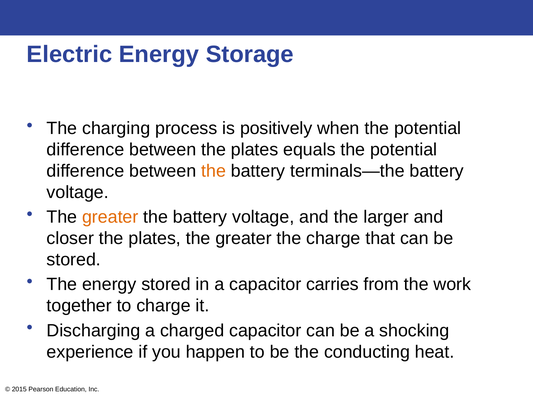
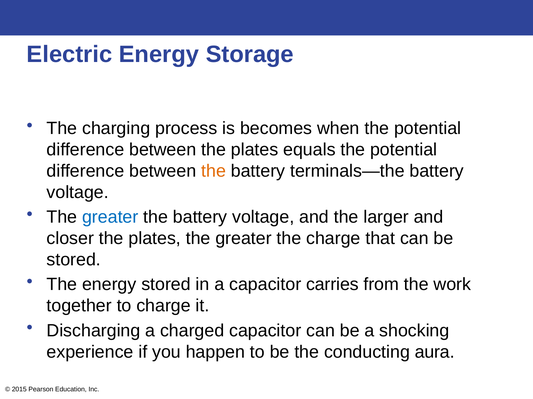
positively: positively -> becomes (276, 129)
greater colour: orange -> blue (110, 217)
heat: heat -> aura (435, 353)
